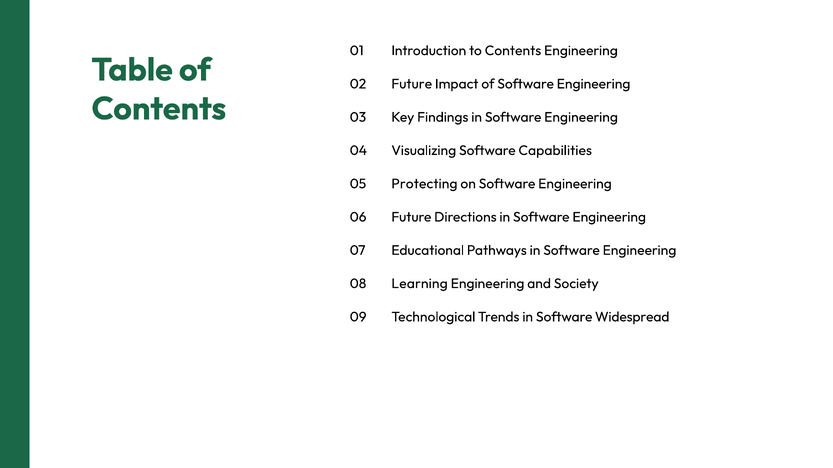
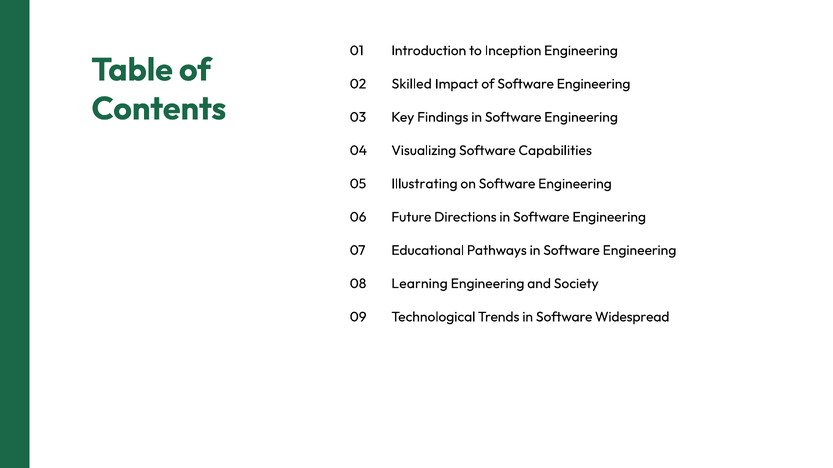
to Contents: Contents -> Inception (513, 51)
02 Future: Future -> Skilled (412, 84)
Protecting: Protecting -> Illustrating (424, 184)
